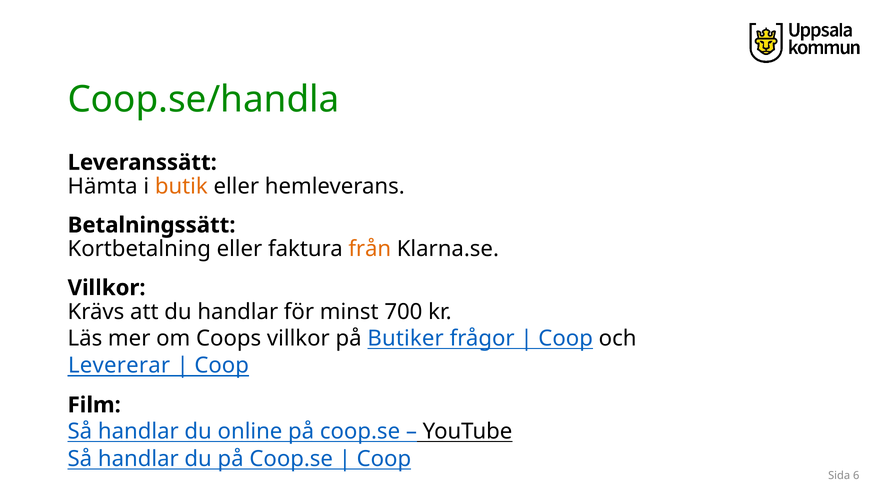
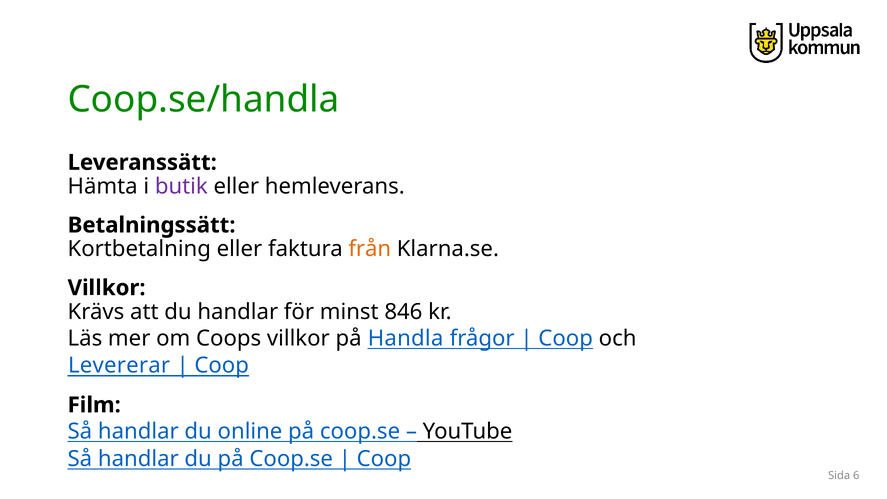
butik colour: orange -> purple (181, 186)
700: 700 -> 846 (403, 312)
Butiker: Butiker -> Handla (406, 338)
